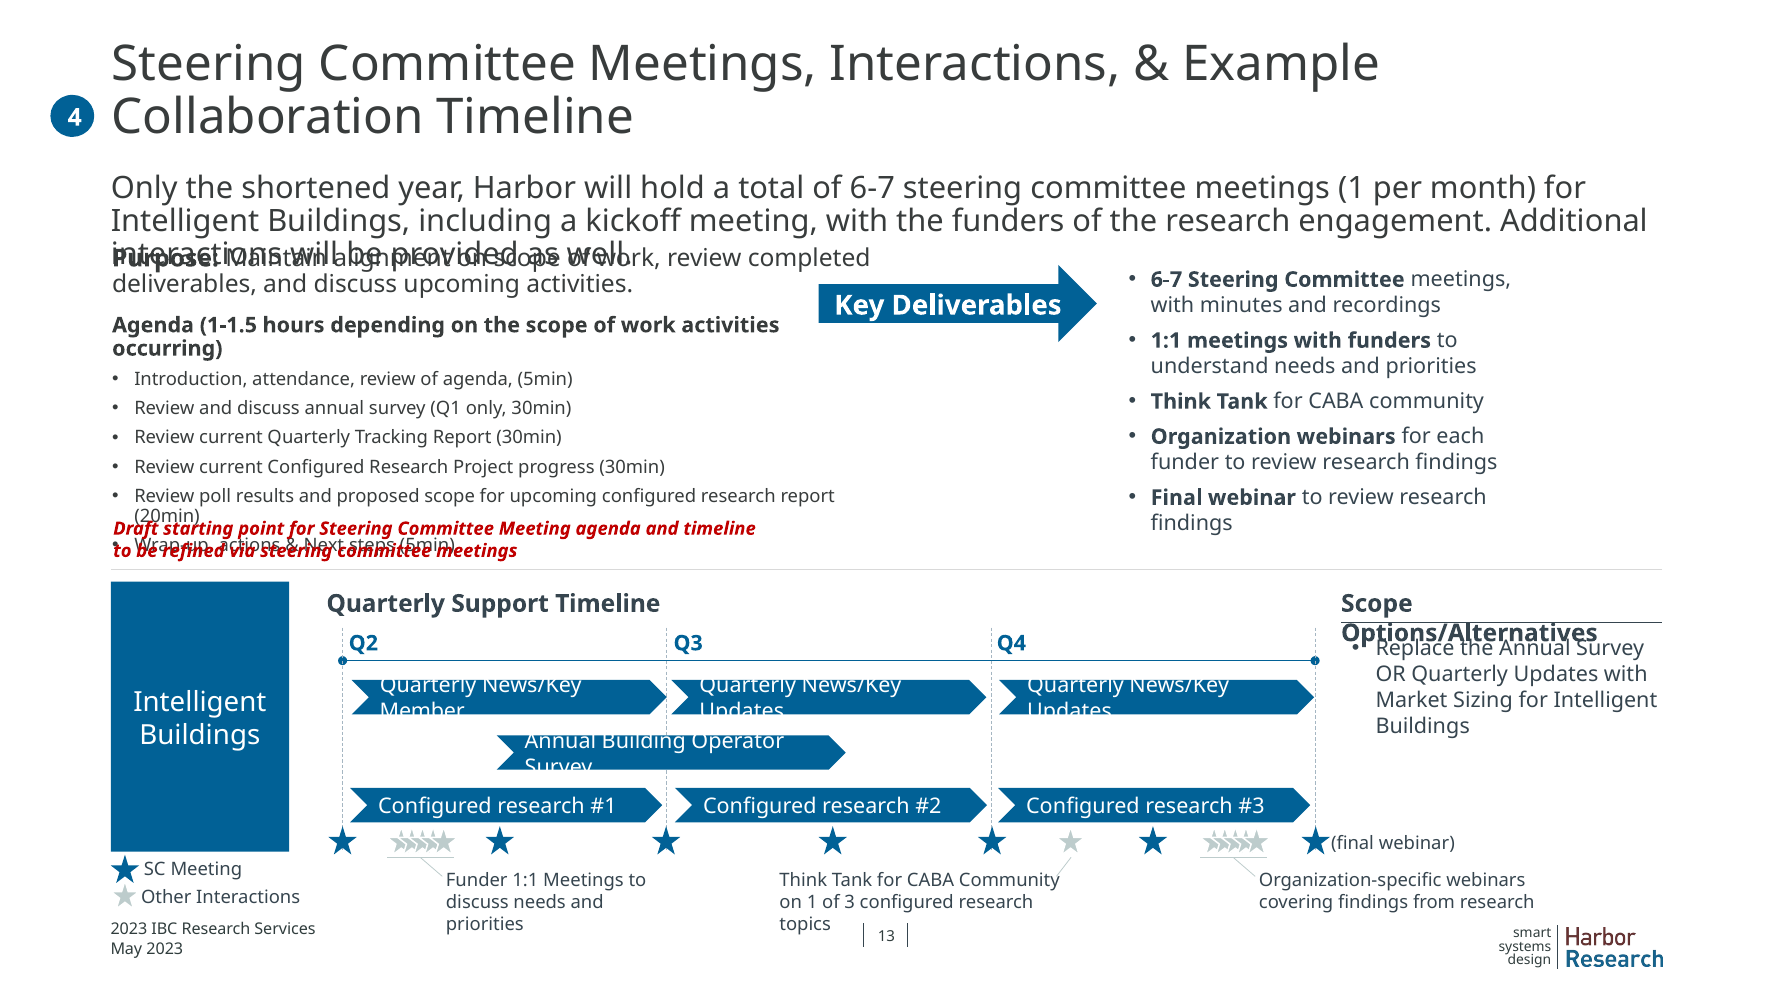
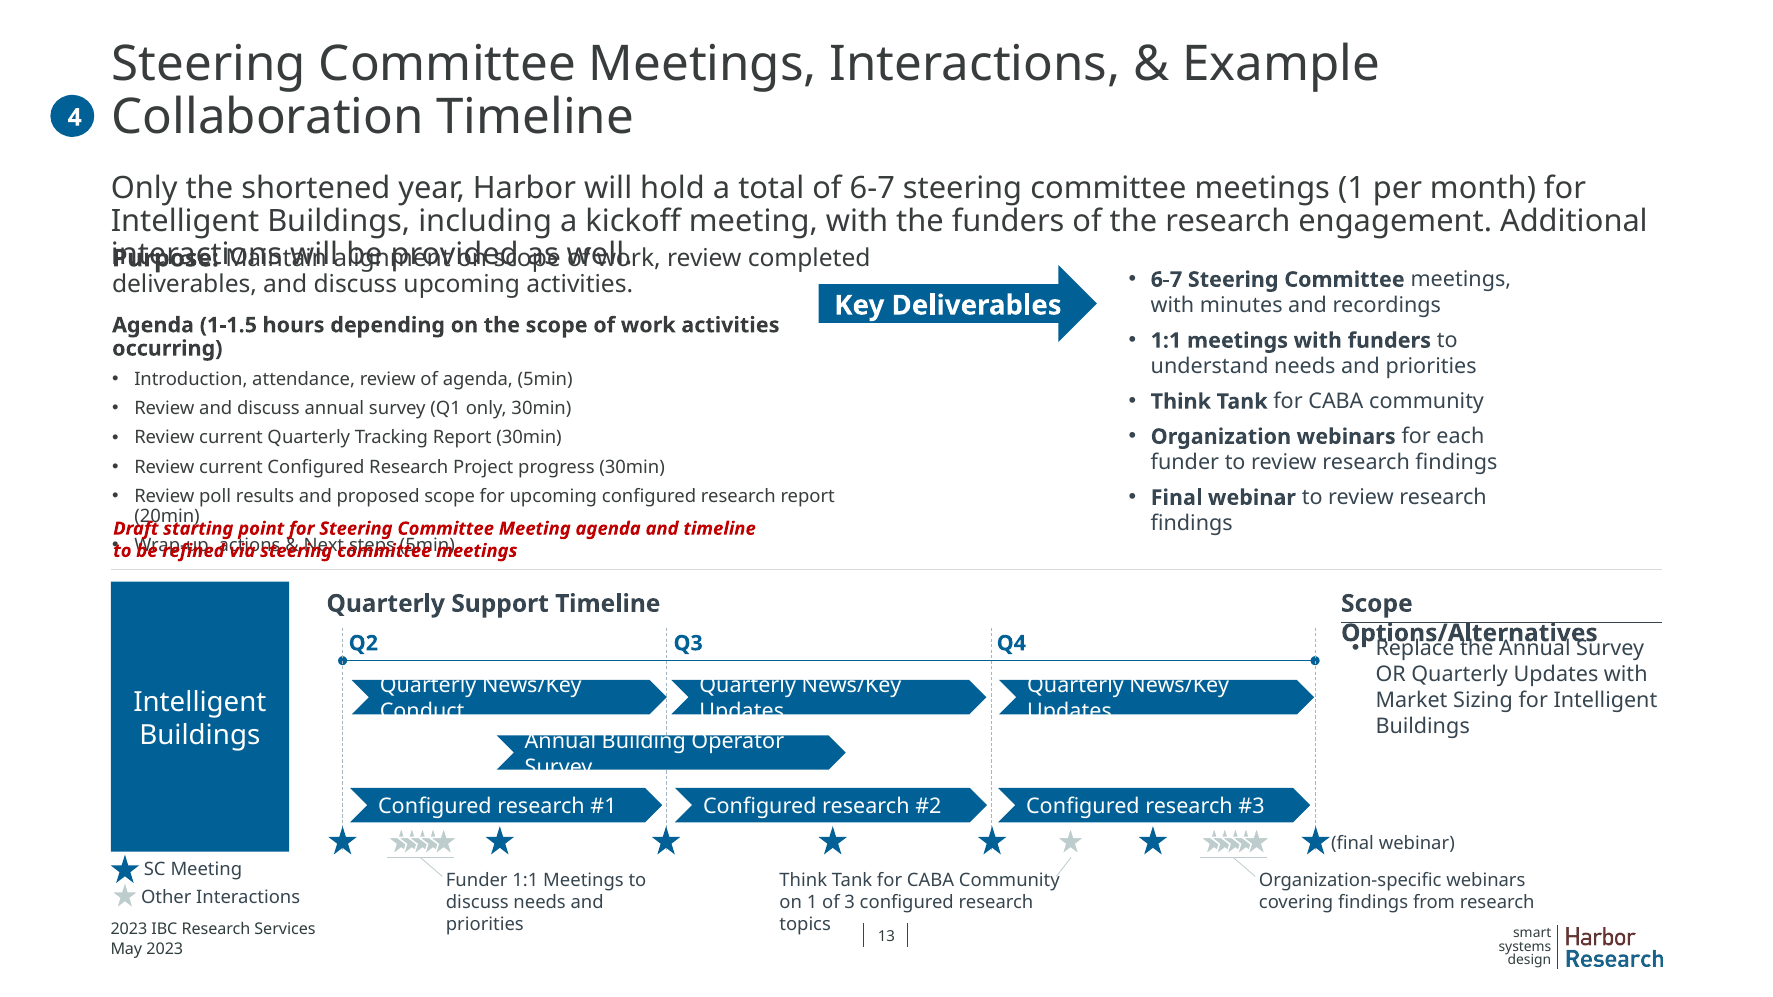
Member: Member -> Conduct (422, 712)
